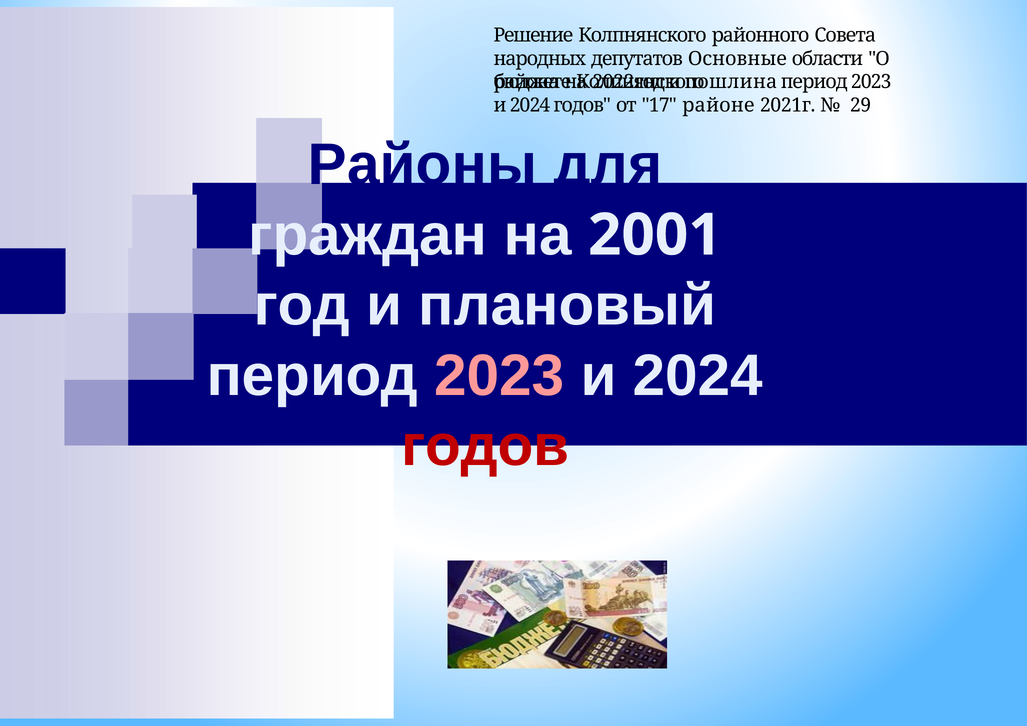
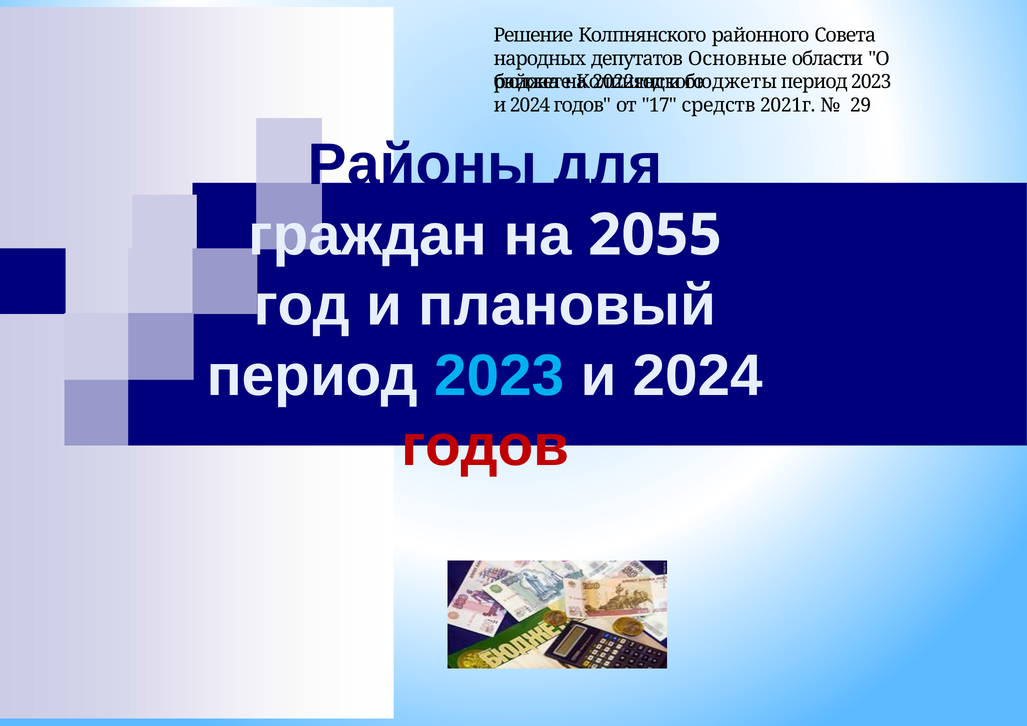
пошлина: пошлина -> бюджеты (731, 82)
районе: районе -> средств (719, 105)
2001: 2001 -> 2055 (655, 235)
2023 colour: pink -> light blue (499, 376)
